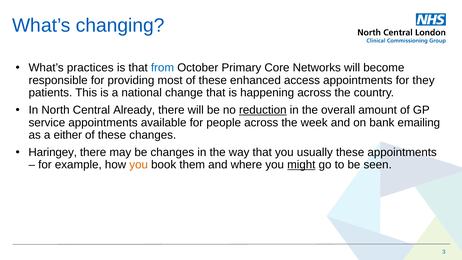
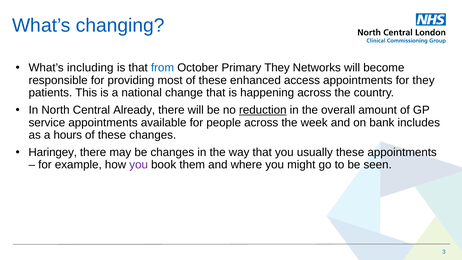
practices: practices -> including (90, 68)
Primary Core: Core -> They (277, 68)
emailing: emailing -> includes (419, 122)
either: either -> hours (68, 135)
you colour: orange -> purple (139, 165)
might underline: present -> none (301, 165)
